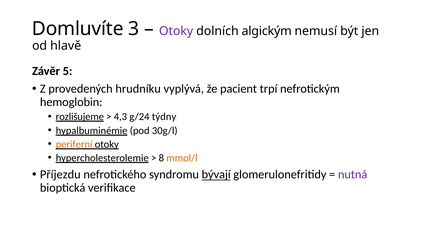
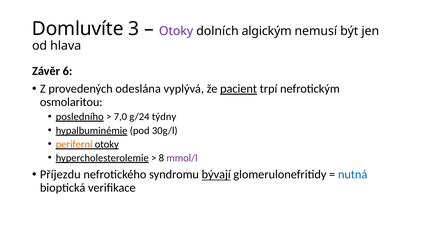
hlavě: hlavě -> hlava (66, 46)
5: 5 -> 6 (68, 71)
hrudníku: hrudníku -> odeslána (138, 89)
pacient underline: none -> present (239, 89)
hemoglobin: hemoglobin -> osmolaritou (71, 102)
rozlišujeme: rozlišujeme -> posledního (80, 117)
4,3: 4,3 -> 7,0 (120, 117)
mmol/l colour: orange -> purple (182, 158)
nutná colour: purple -> blue (353, 174)
